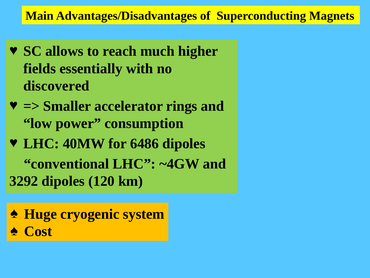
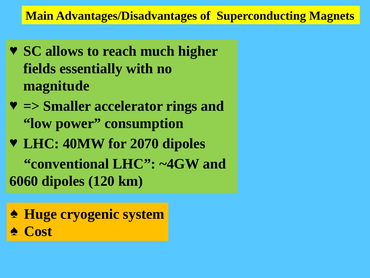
discovered: discovered -> magnitude (56, 86)
6486: 6486 -> 2070 (144, 143)
3292: 3292 -> 6060 (24, 181)
